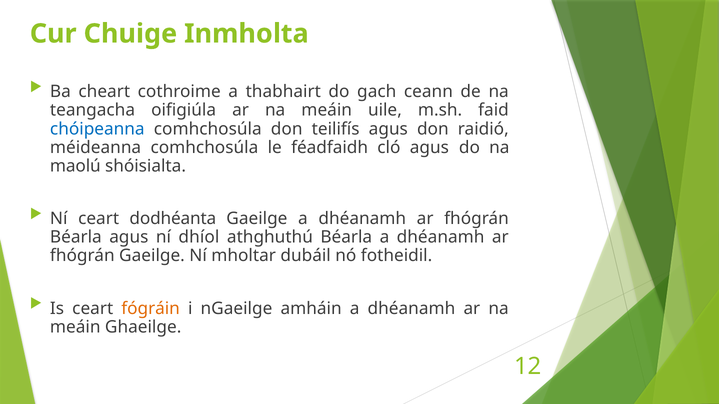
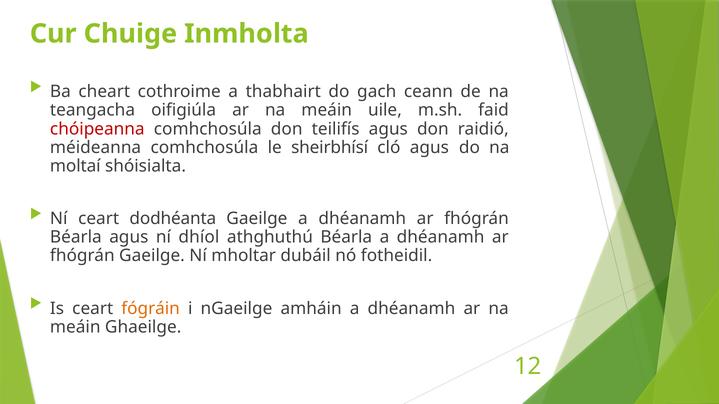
chóipeanna colour: blue -> red (97, 129)
féadfaidh: féadfaidh -> sheirbhísí (330, 148)
maolú: maolú -> moltaí (75, 166)
